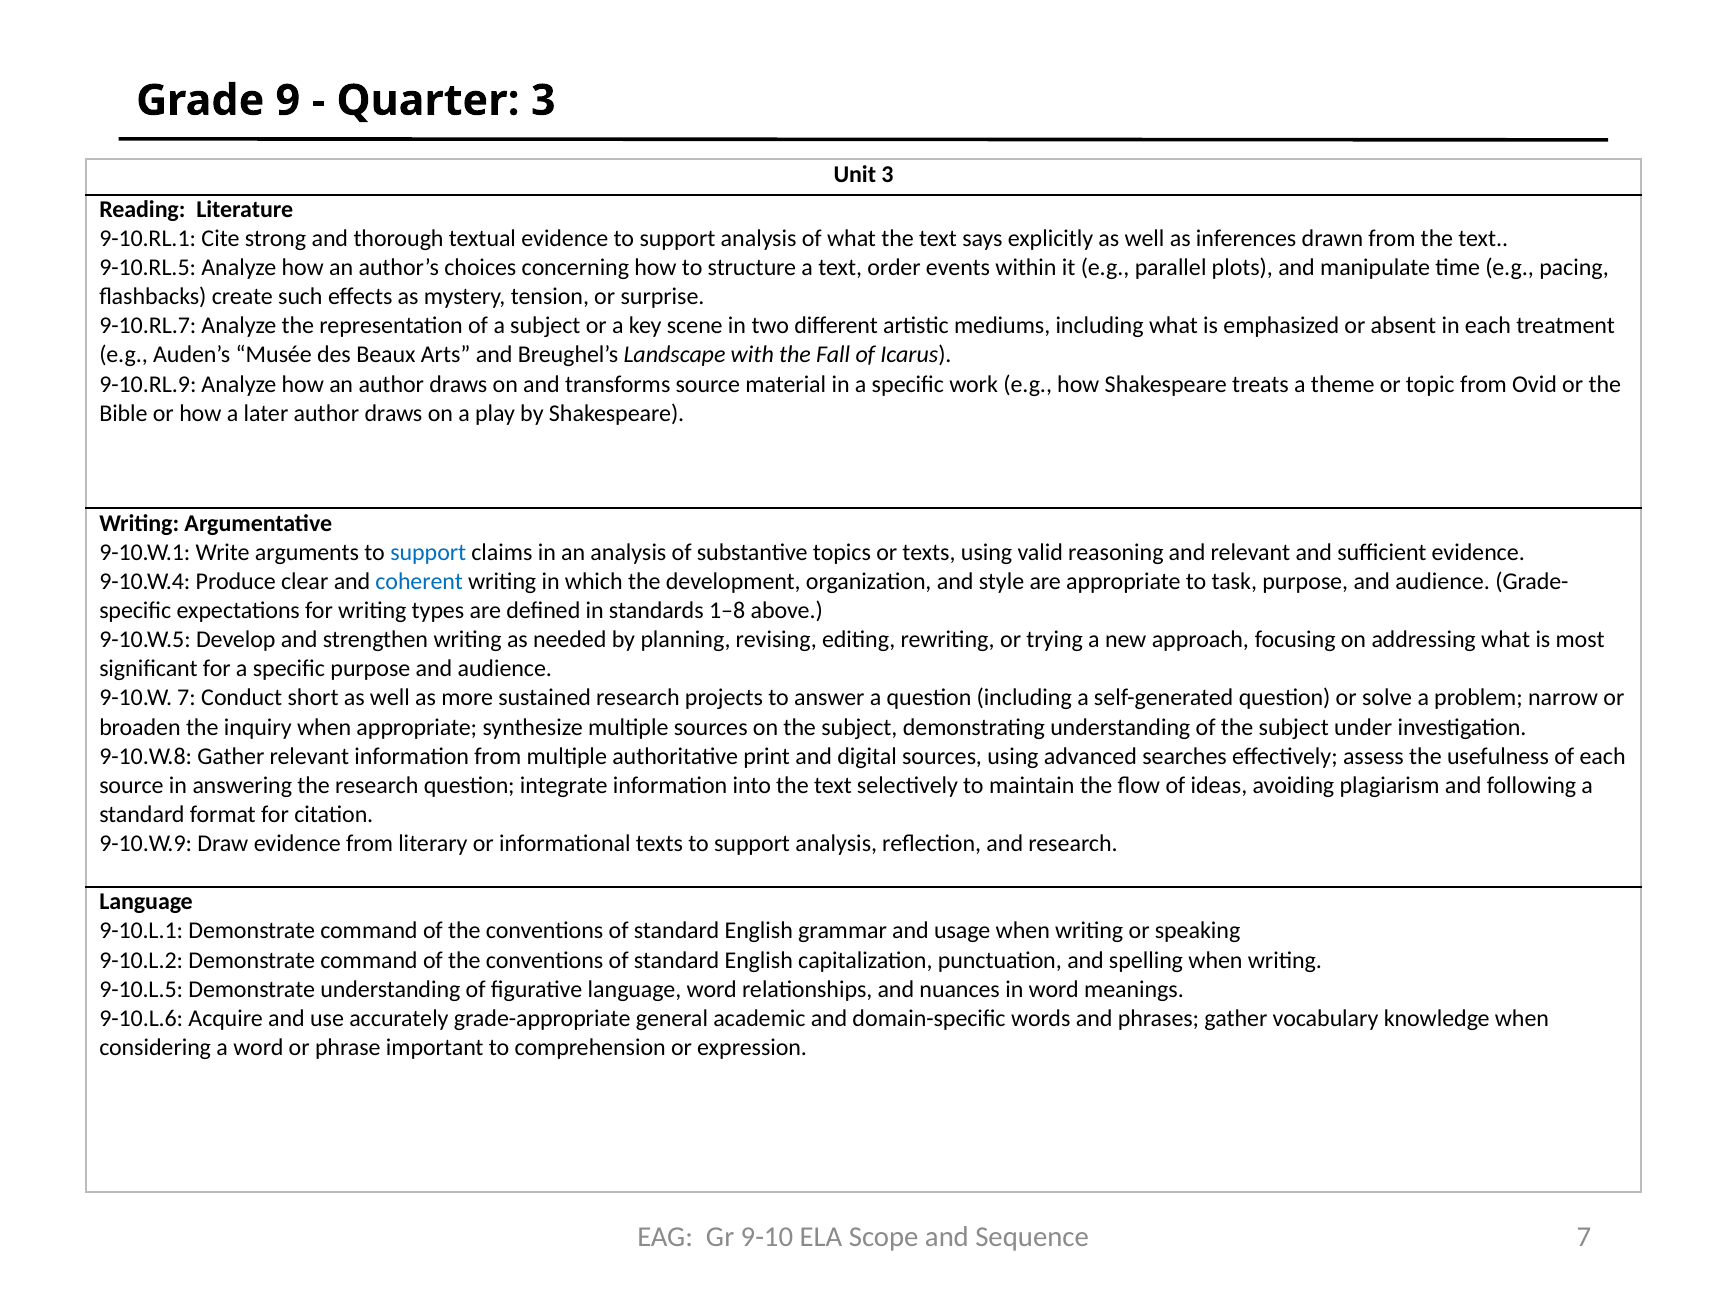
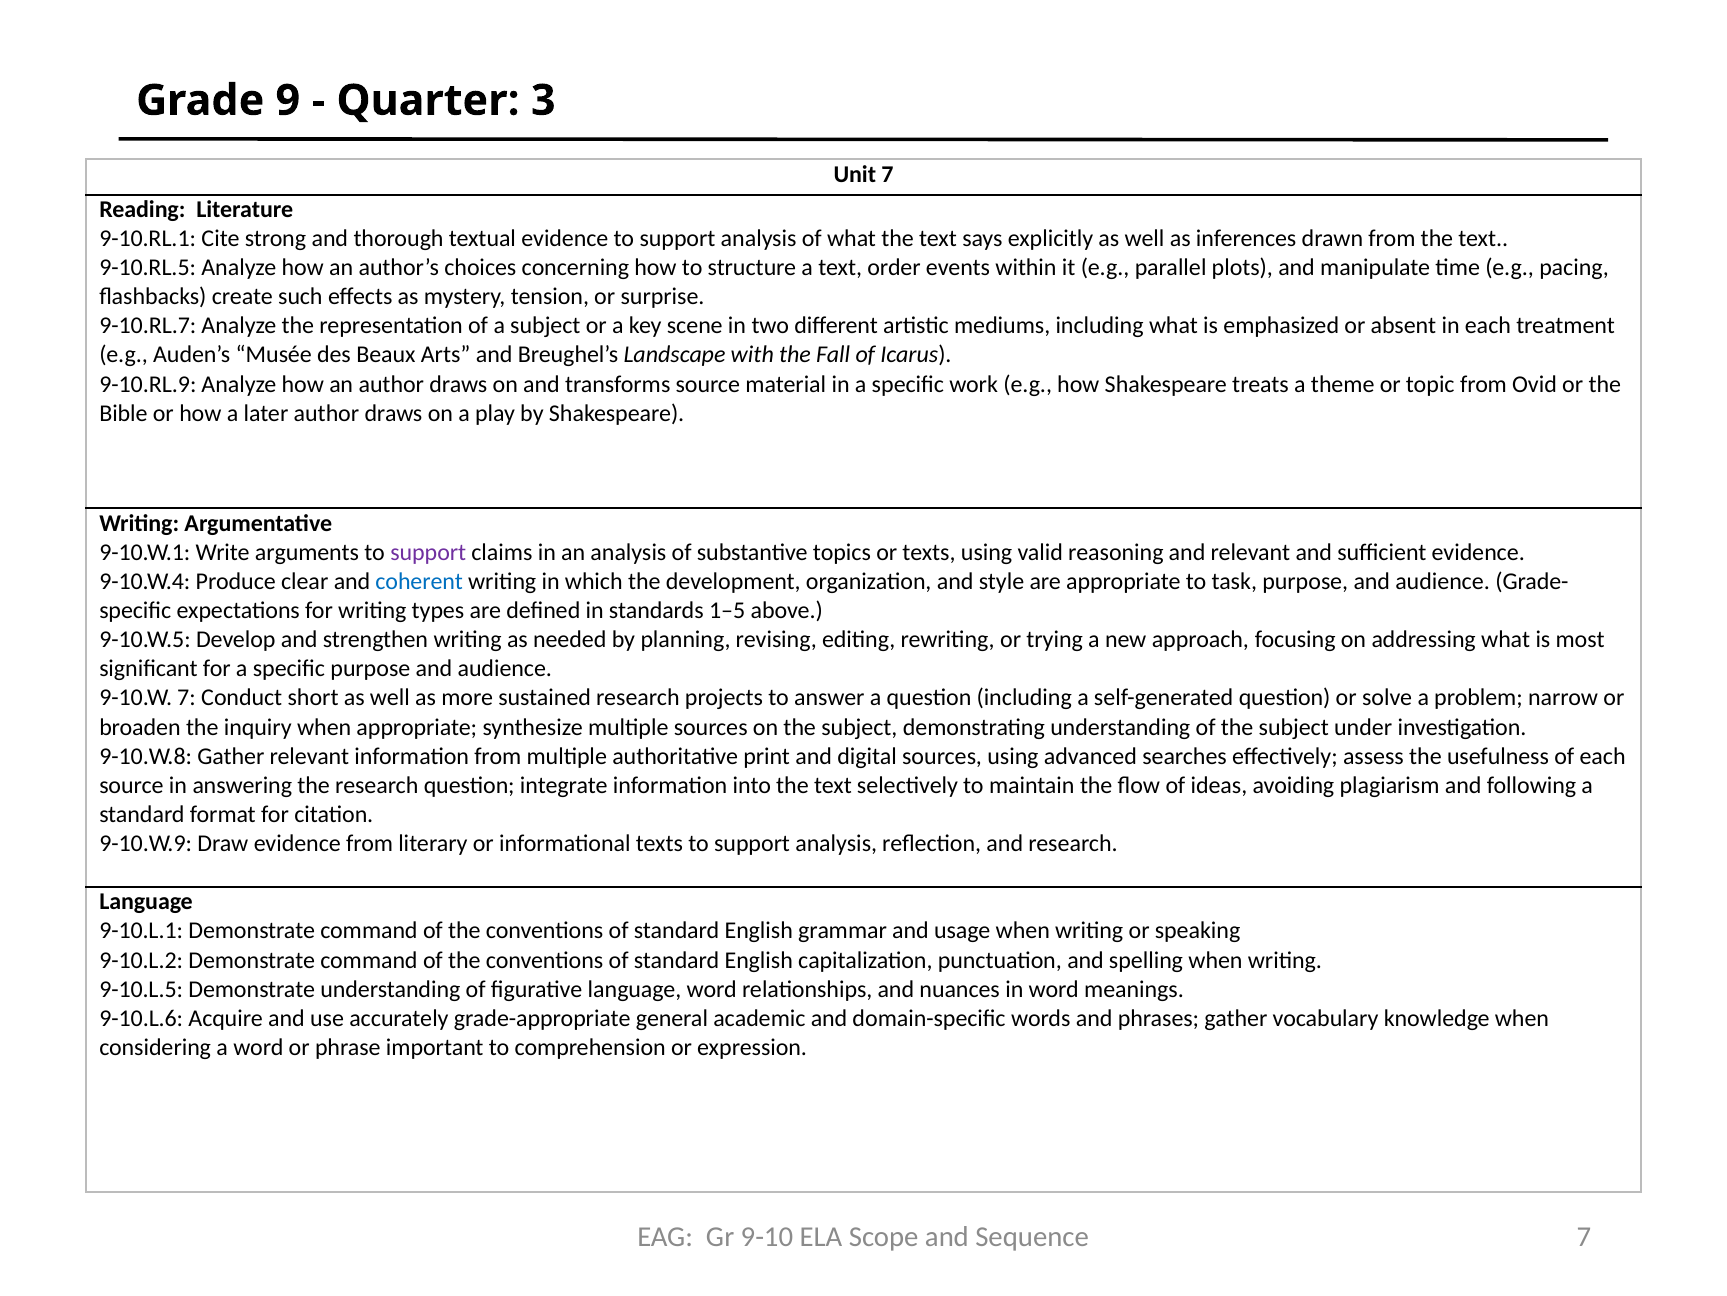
Unit 3: 3 -> 7 (887, 174)
support colour: blue -> purple (428, 552)
1–8: 1–8 -> 1–5 (727, 610)
